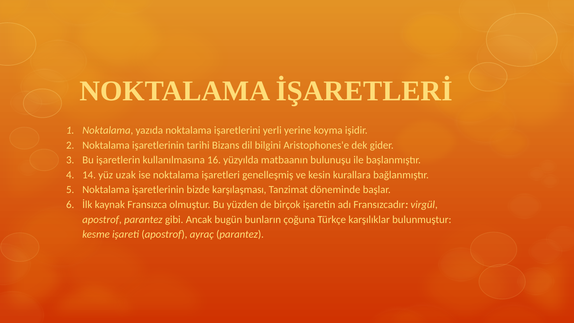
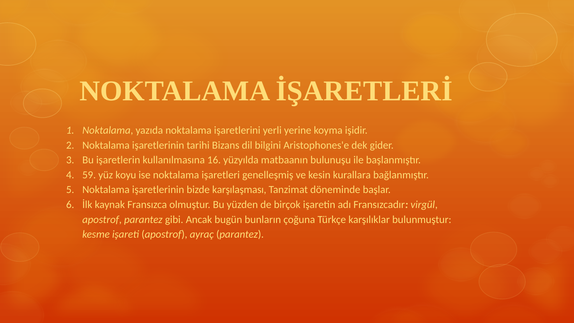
14: 14 -> 59 (89, 175)
uzak: uzak -> koyu (126, 175)
